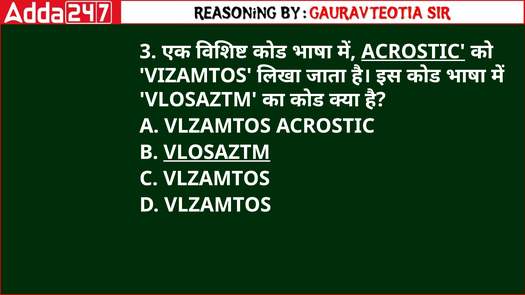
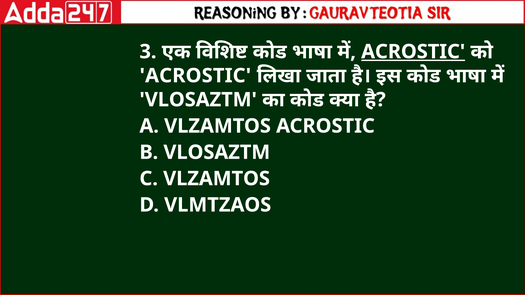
VIZAMTOS: VIZAMTOS -> ACROSTIC (195, 76)
VLOSAZTM underline: present -> none (217, 152)
D VLZAMTOS: VLZAMTOS -> VLMTZAOS (218, 205)
